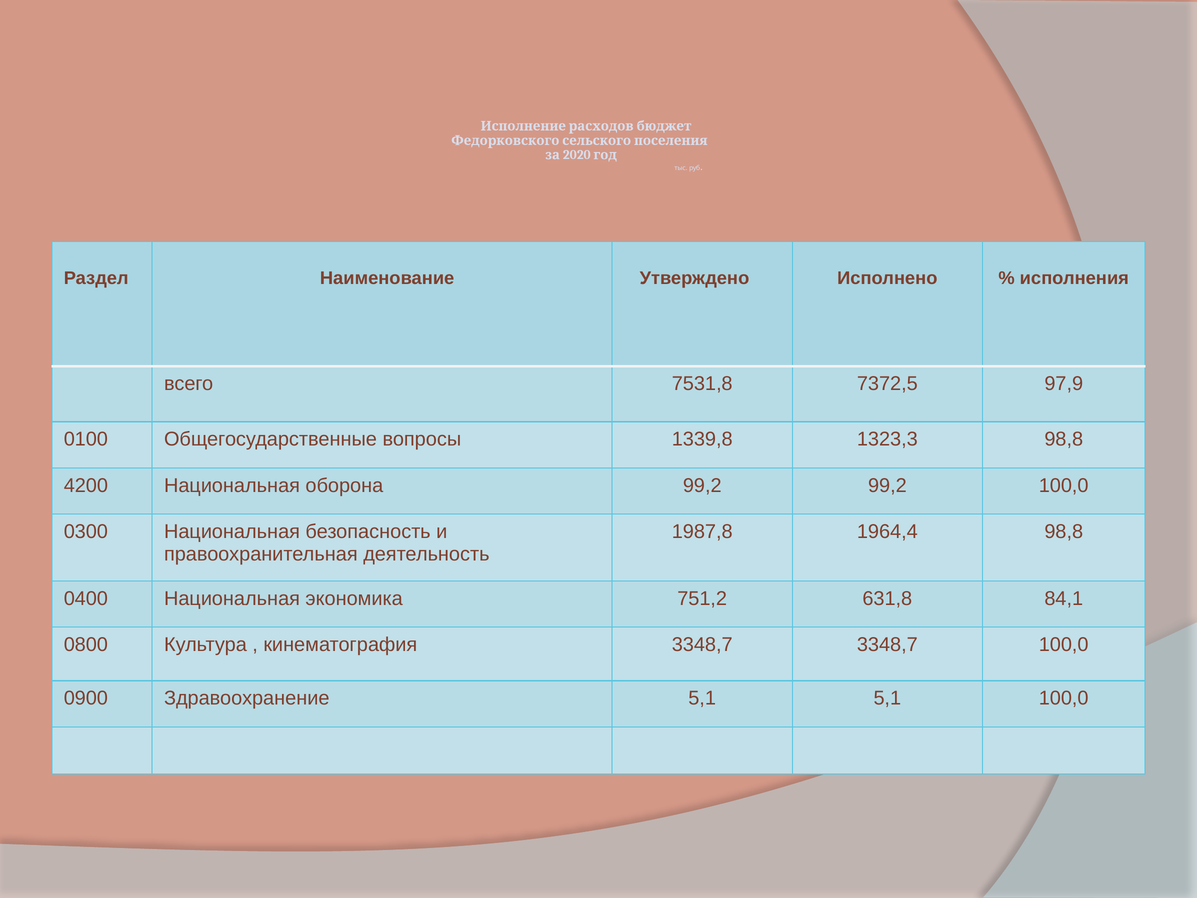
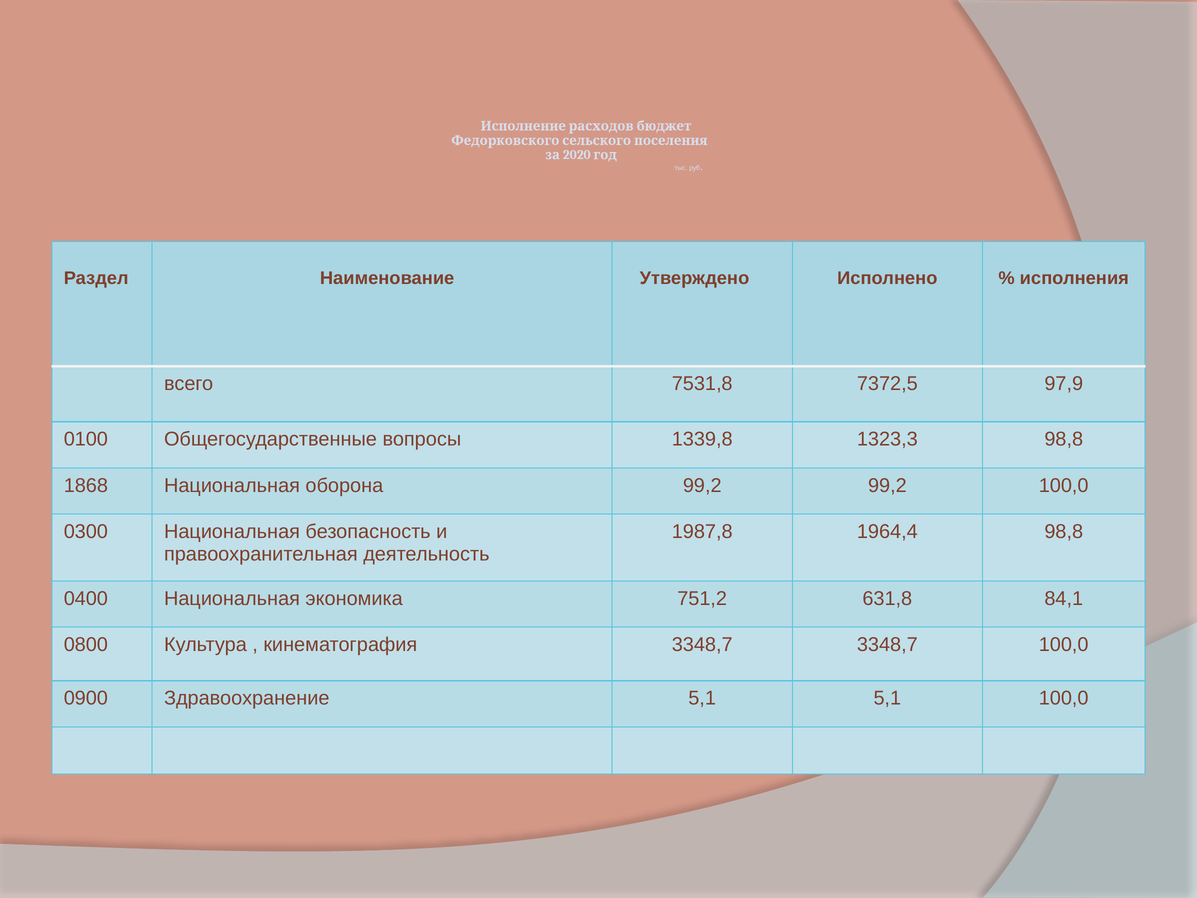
4200: 4200 -> 1868 (86, 485)
